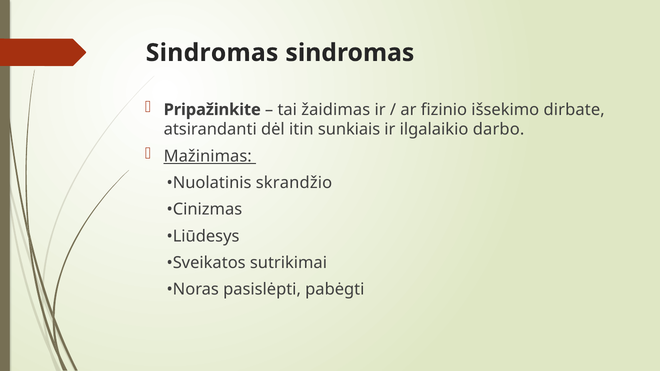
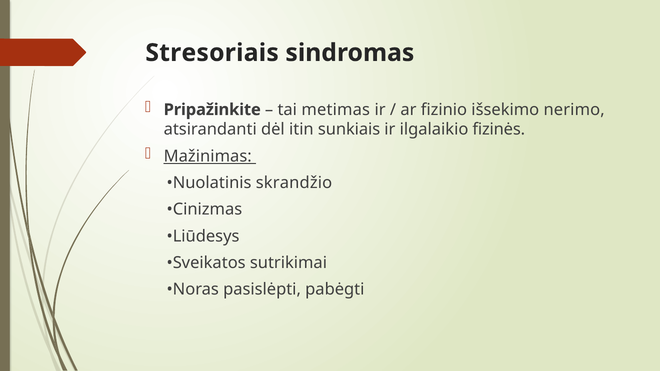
Sindromas: Sindromas -> Stresoriais (212, 53)
žaidimas: žaidimas -> metimas (336, 110)
dirbate: dirbate -> nerimo (574, 110)
darbo: darbo -> fizinės (499, 130)
